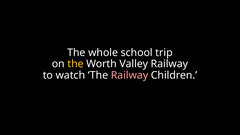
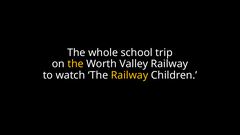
Railway colour: pink -> yellow (130, 75)
